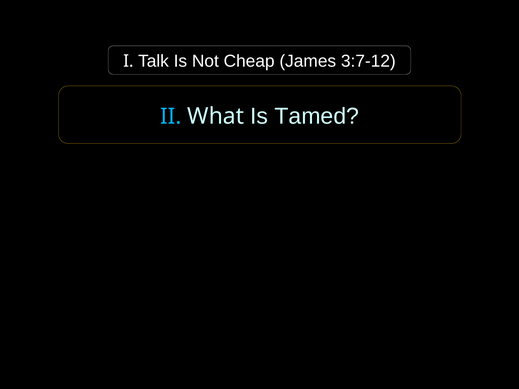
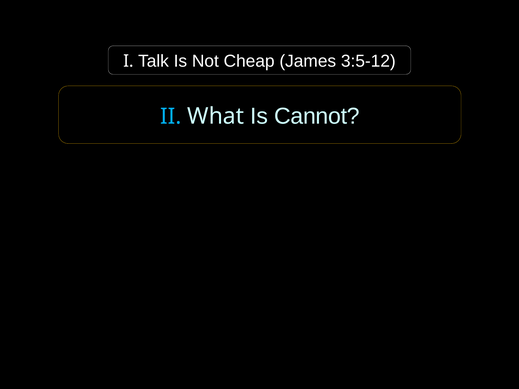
3:7-12: 3:7-12 -> 3:5-12 (368, 61)
Tamed: Tamed -> Cannot (317, 116)
